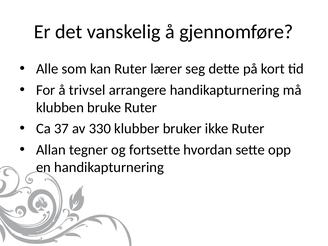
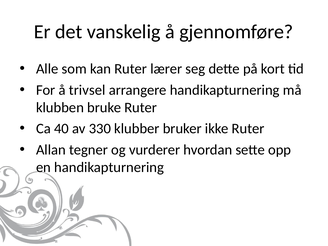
37: 37 -> 40 (61, 129)
fortsette: fortsette -> vurderer (155, 150)
